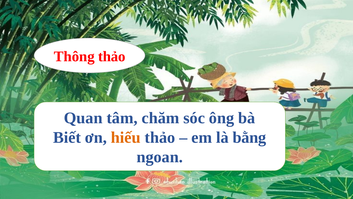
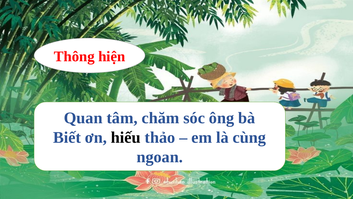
Thông thảo: thảo -> hiện (112, 56)
hiếu colour: orange -> black (126, 137)
bằng: bằng -> cùng (249, 137)
